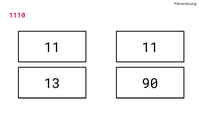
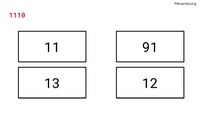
11 11: 11 -> 91 (150, 47)
90: 90 -> 12 (150, 83)
